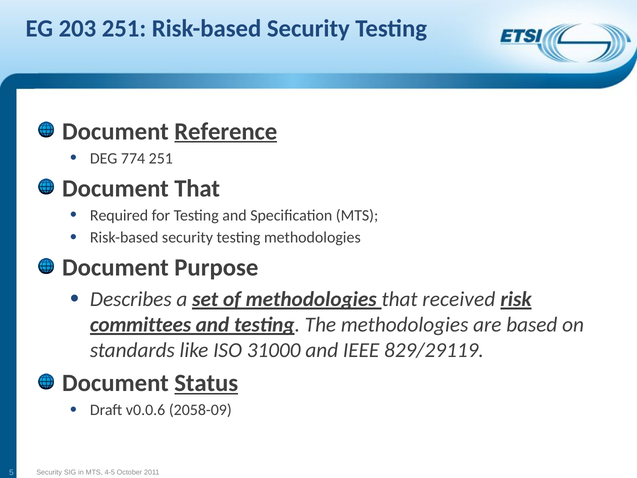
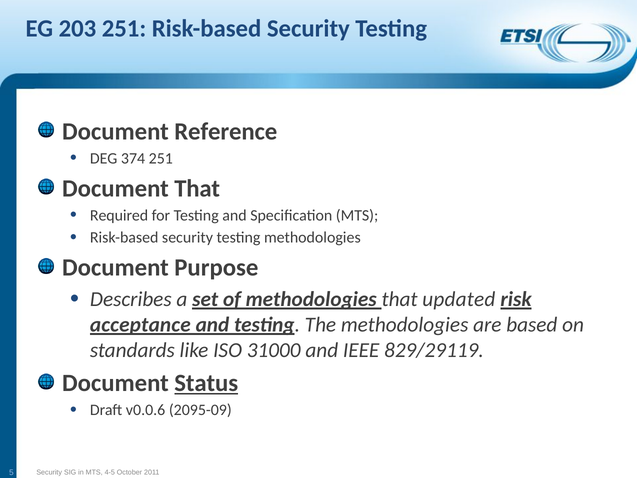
Reference underline: present -> none (226, 131)
774: 774 -> 374 (133, 158)
received: received -> updated (459, 299)
committees: committees -> acceptance (140, 325)
2058-09: 2058-09 -> 2095-09 (200, 410)
